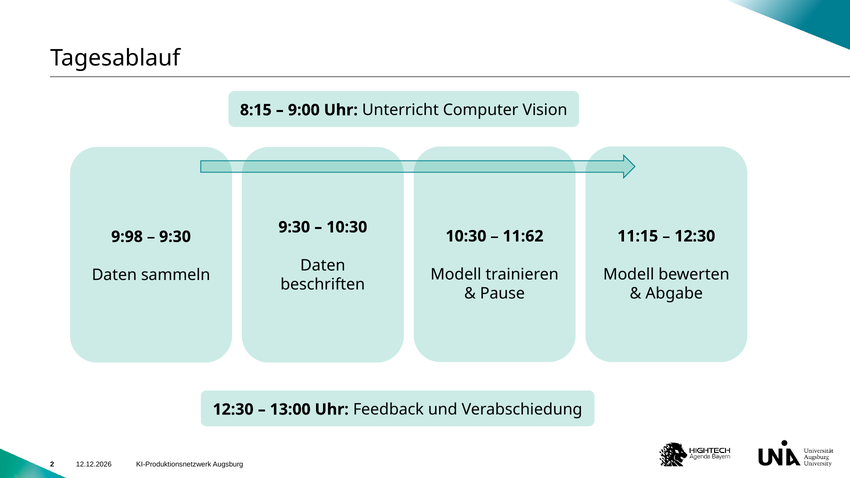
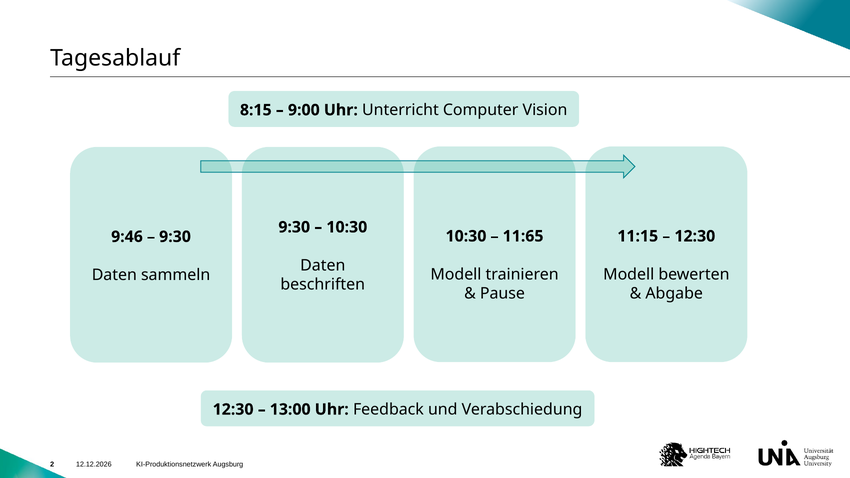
11:62: 11:62 -> 11:65 (523, 236)
9:98: 9:98 -> 9:46 (127, 237)
